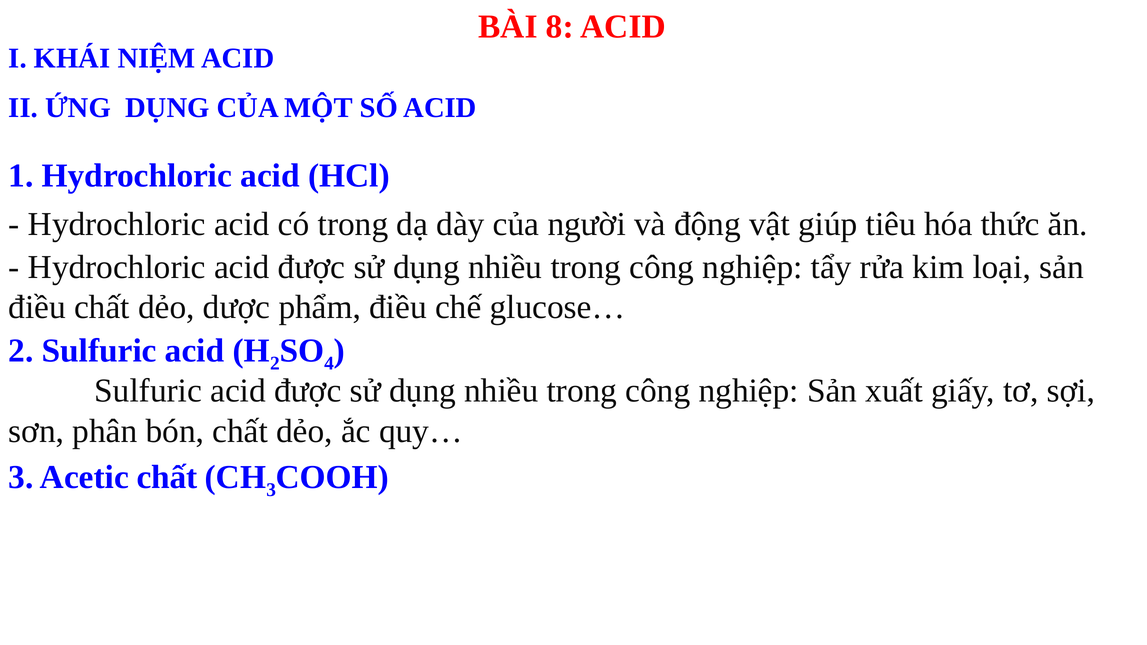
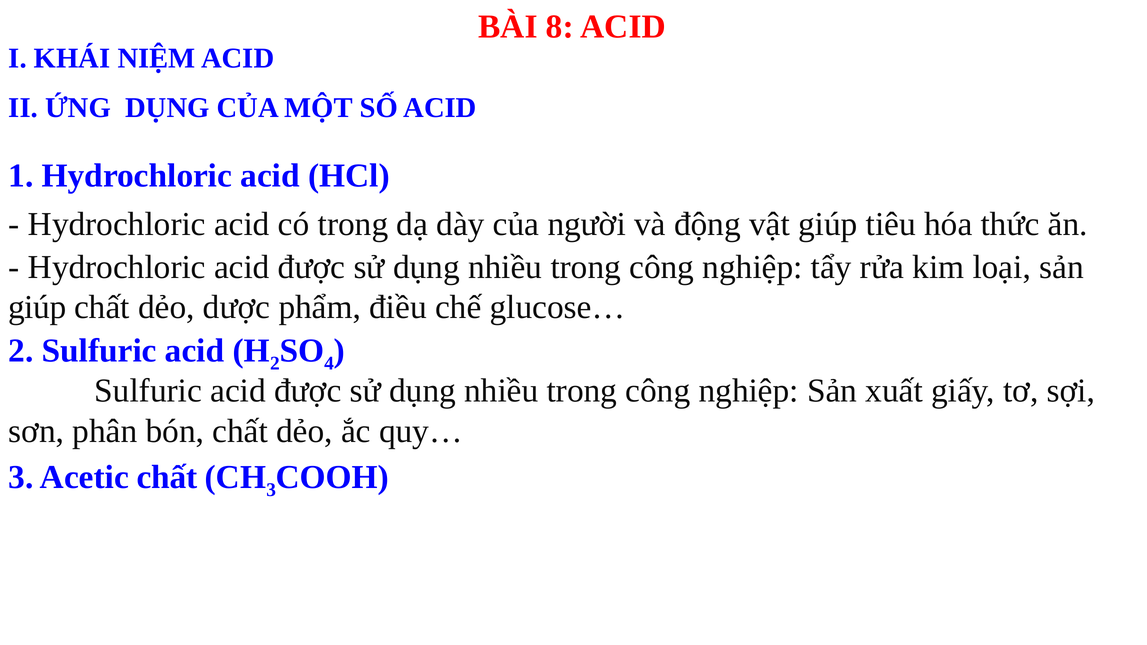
điều: điều -> giúp (37, 307)
